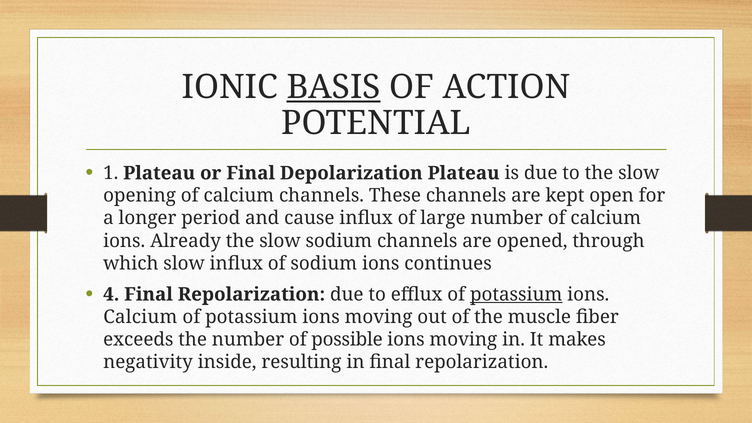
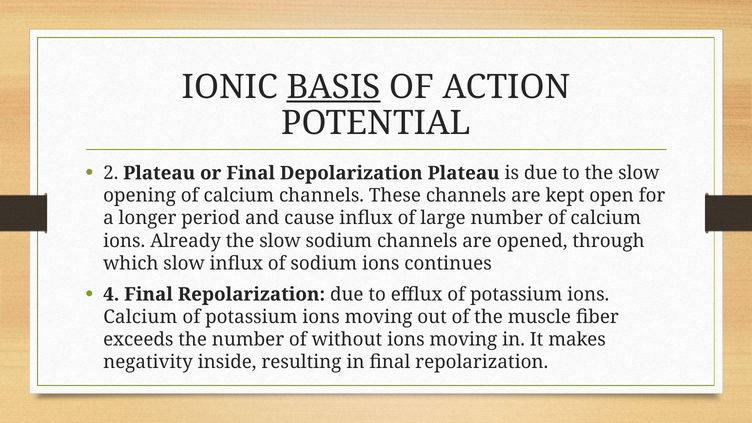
1: 1 -> 2 (111, 173)
potassium underline: present -> none (516, 294)
possible: possible -> without (347, 340)
